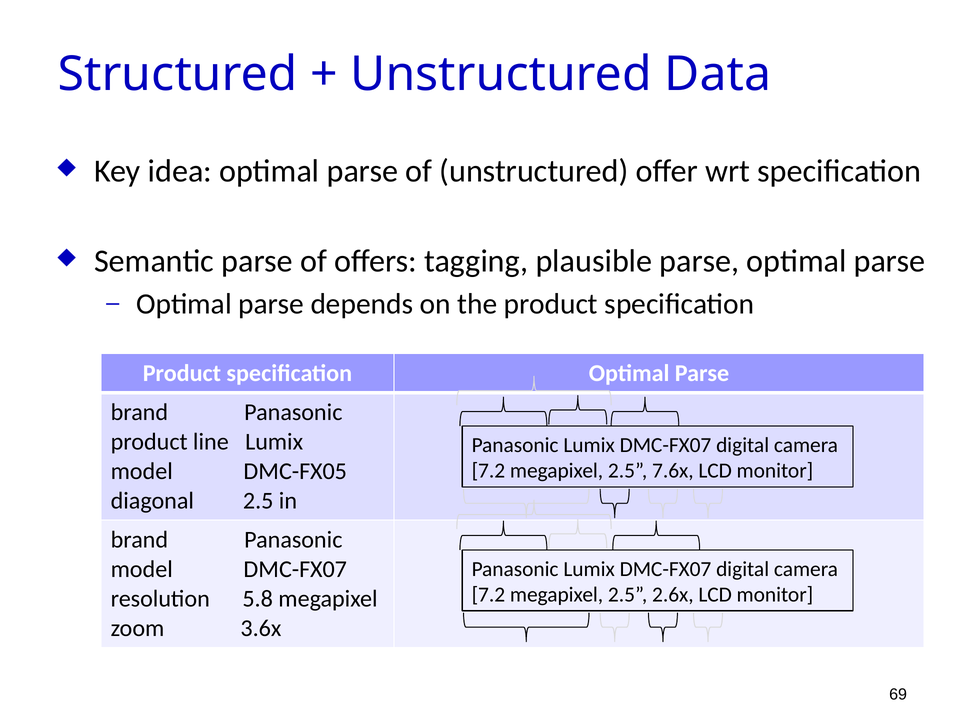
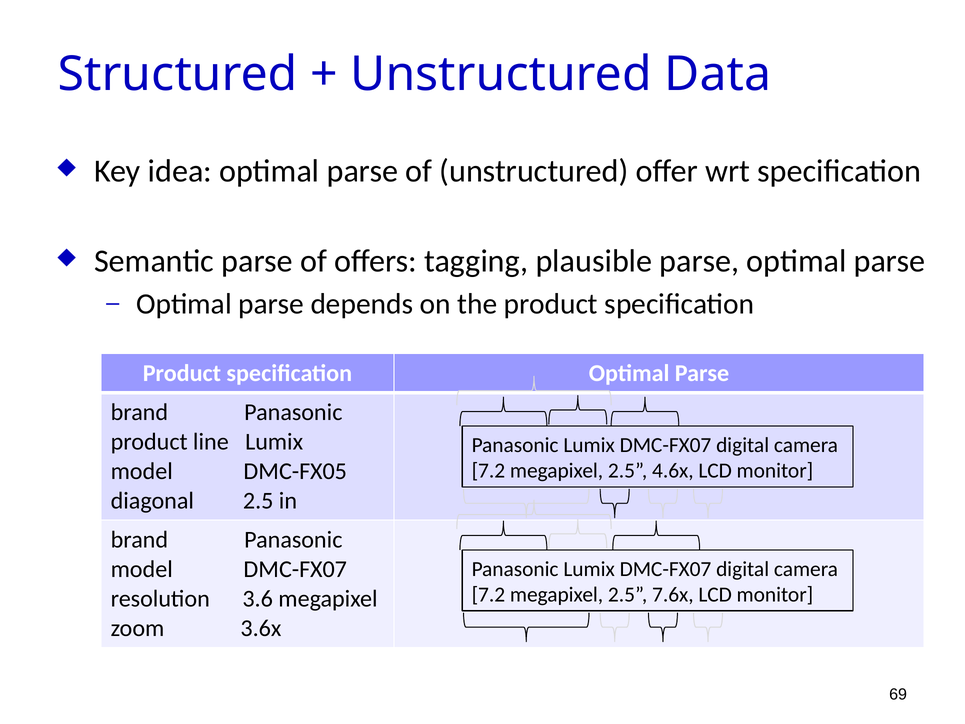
7.6x: 7.6x -> 4.6x (673, 471)
2.6x: 2.6x -> 7.6x (673, 595)
5.8: 5.8 -> 3.6 (258, 599)
